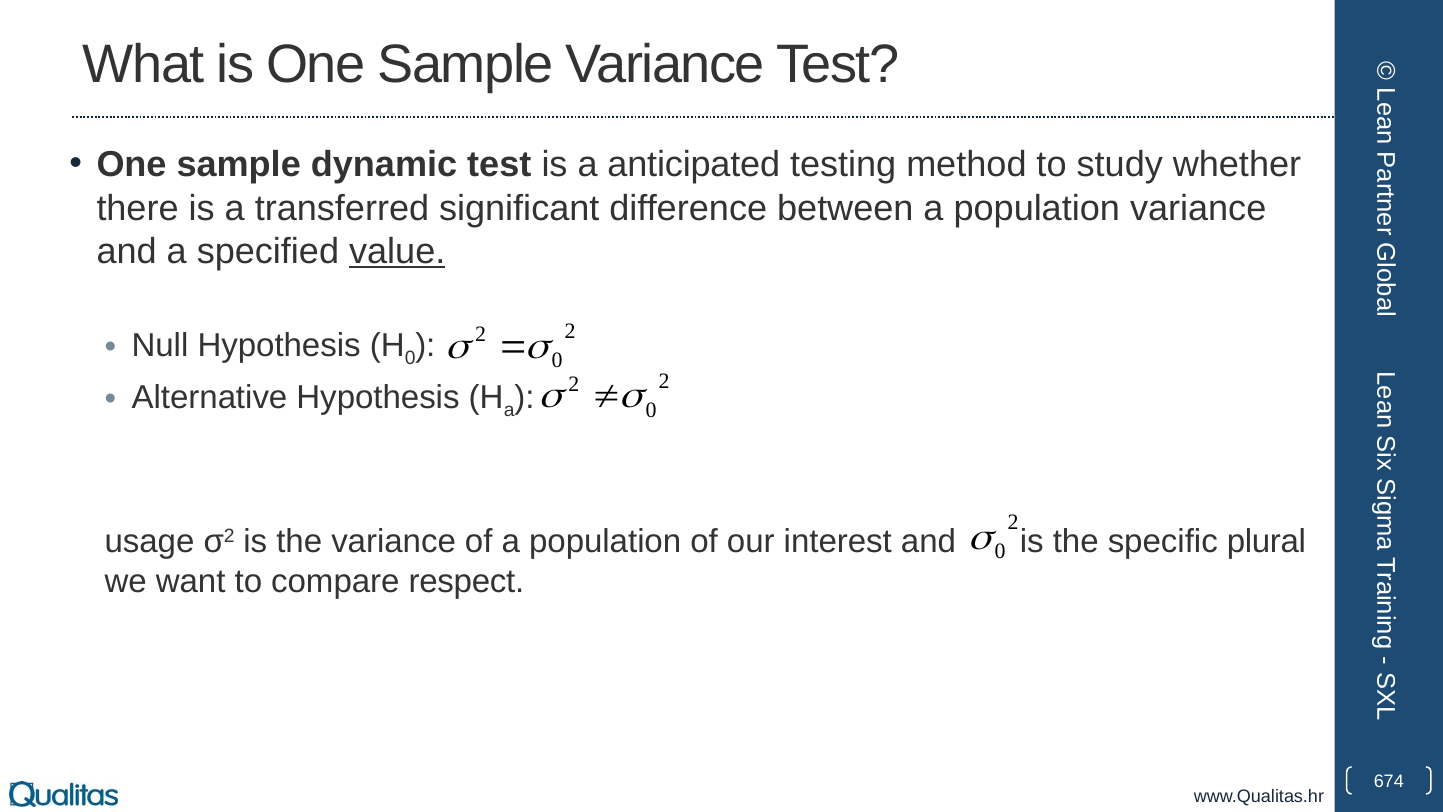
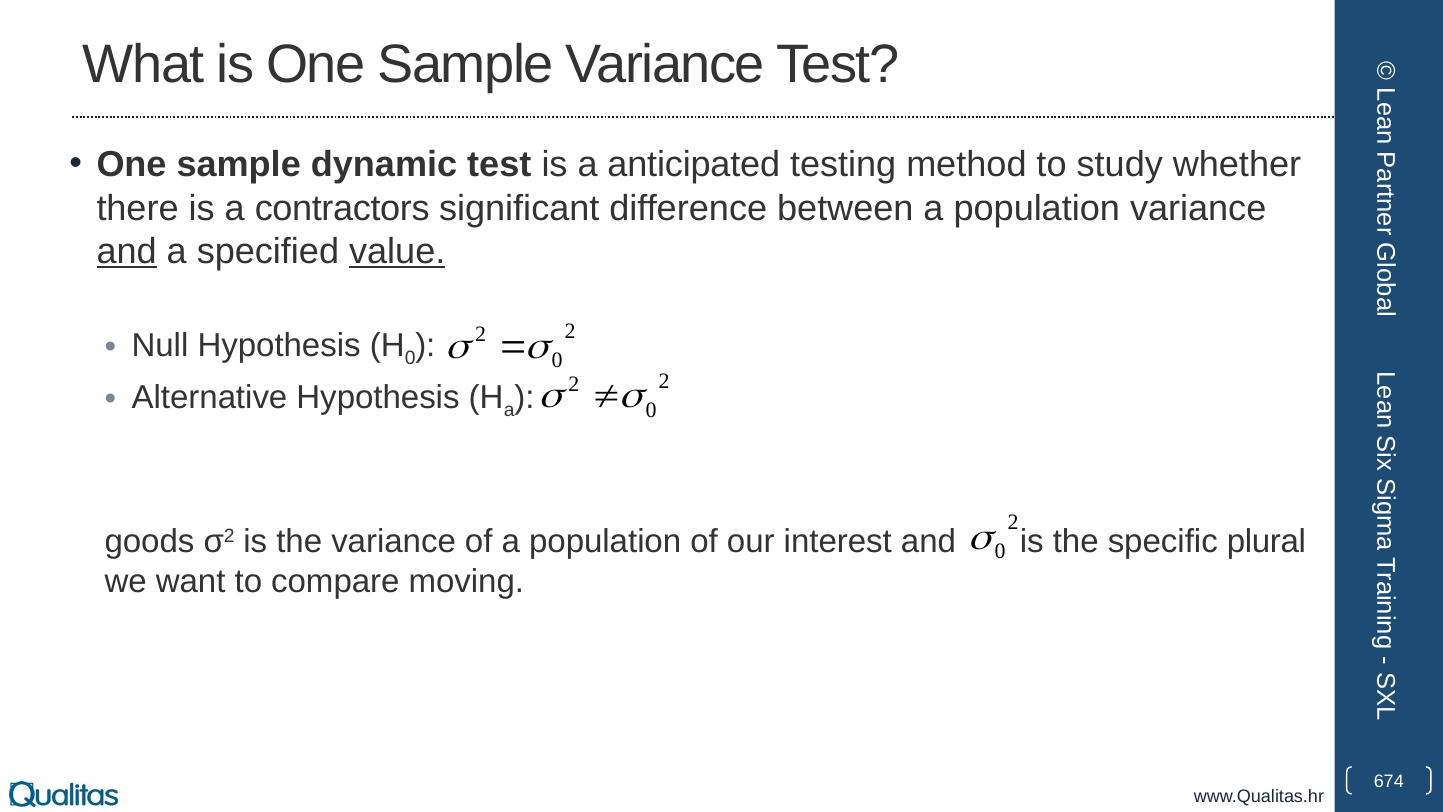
transferred: transferred -> contractors (342, 208)
and underline: none -> present (127, 251)
usage: usage -> goods (150, 541)
respect: respect -> moving (466, 581)
